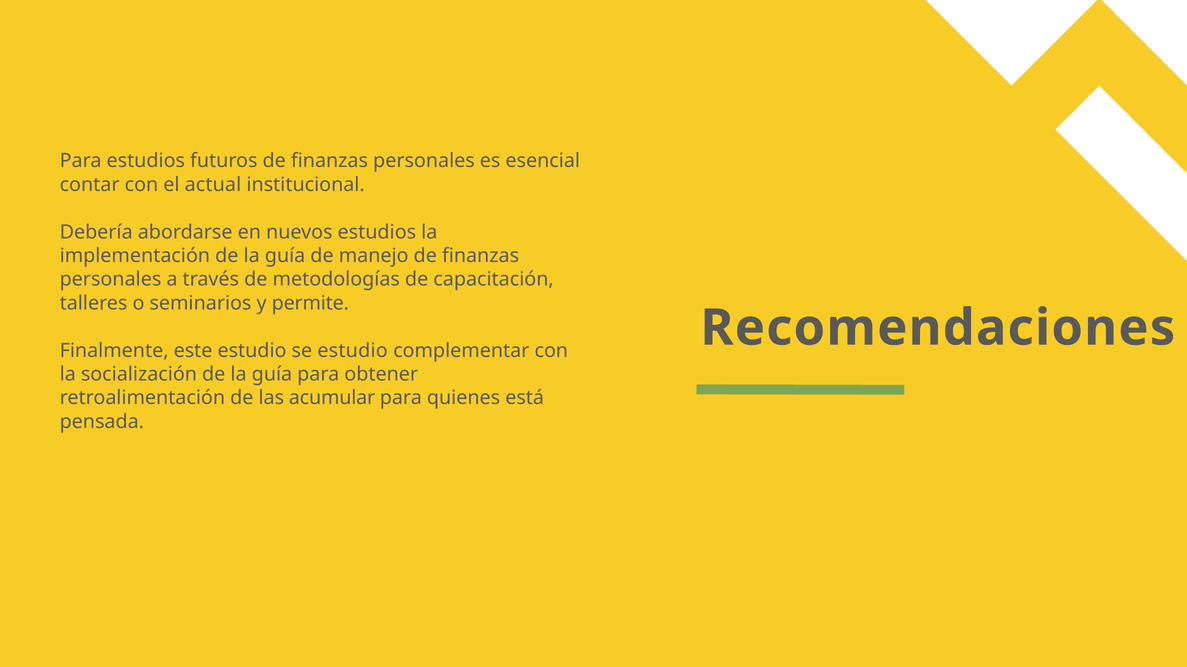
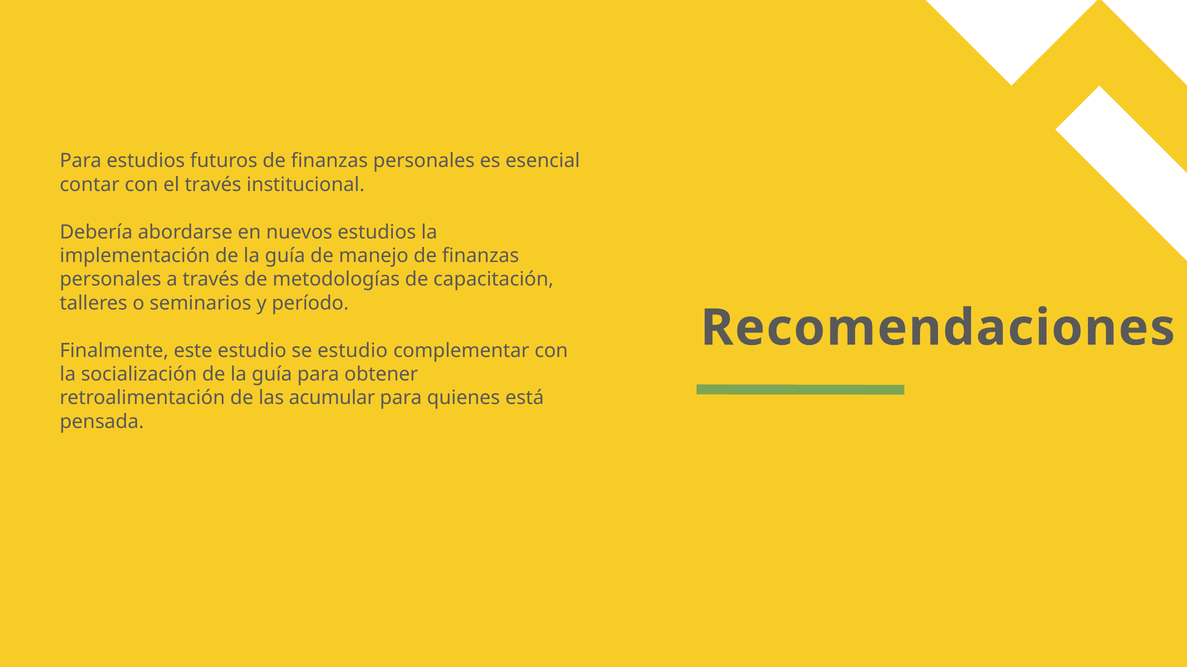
el actual: actual -> través (213, 185)
permite: permite -> período (310, 303)
